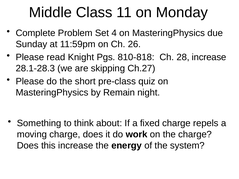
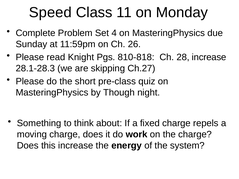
Middle: Middle -> Speed (50, 13)
Remain: Remain -> Though (119, 93)
